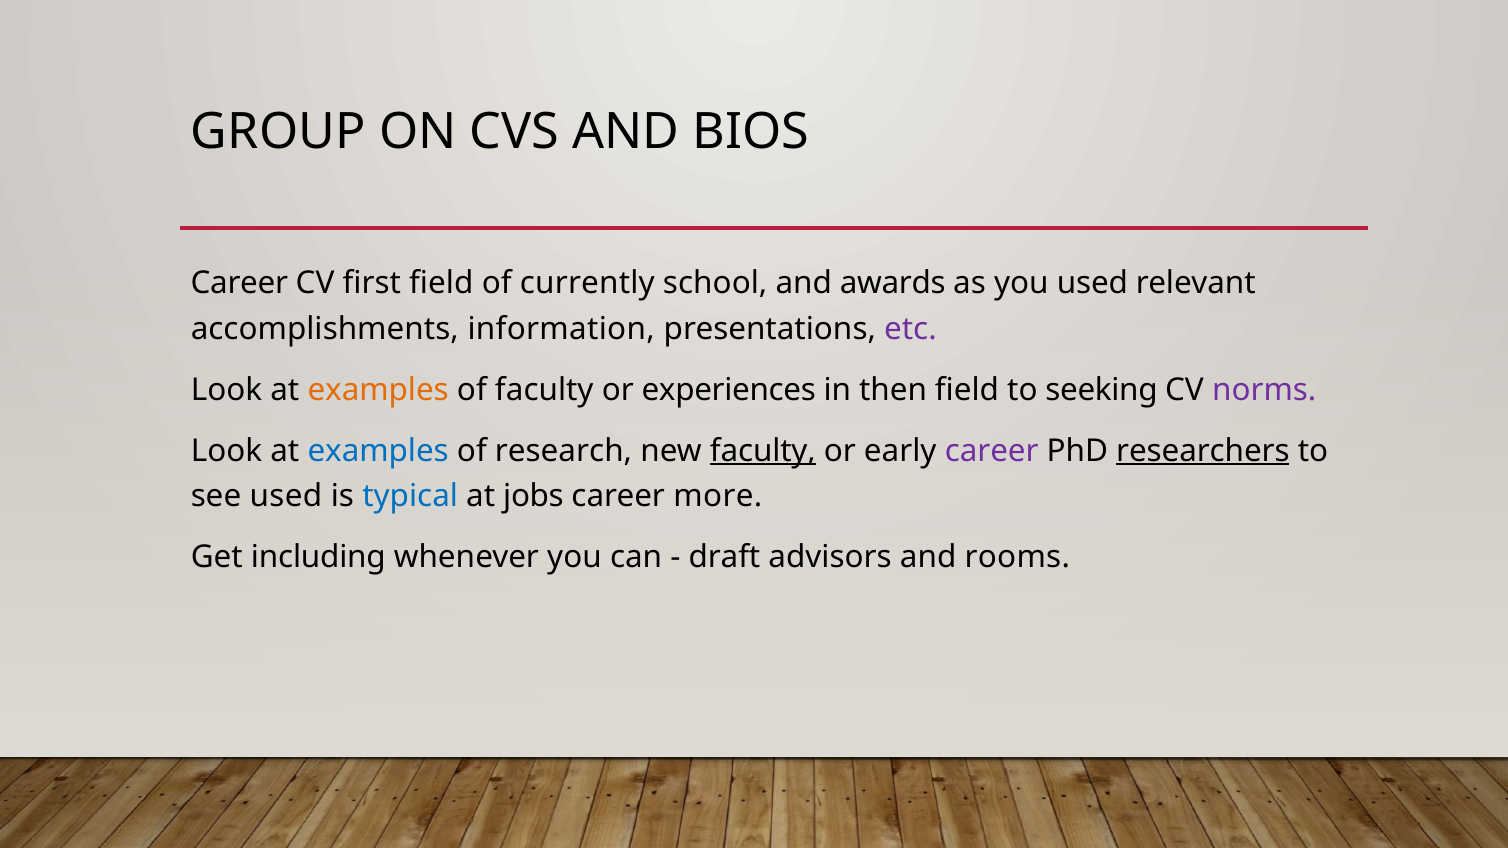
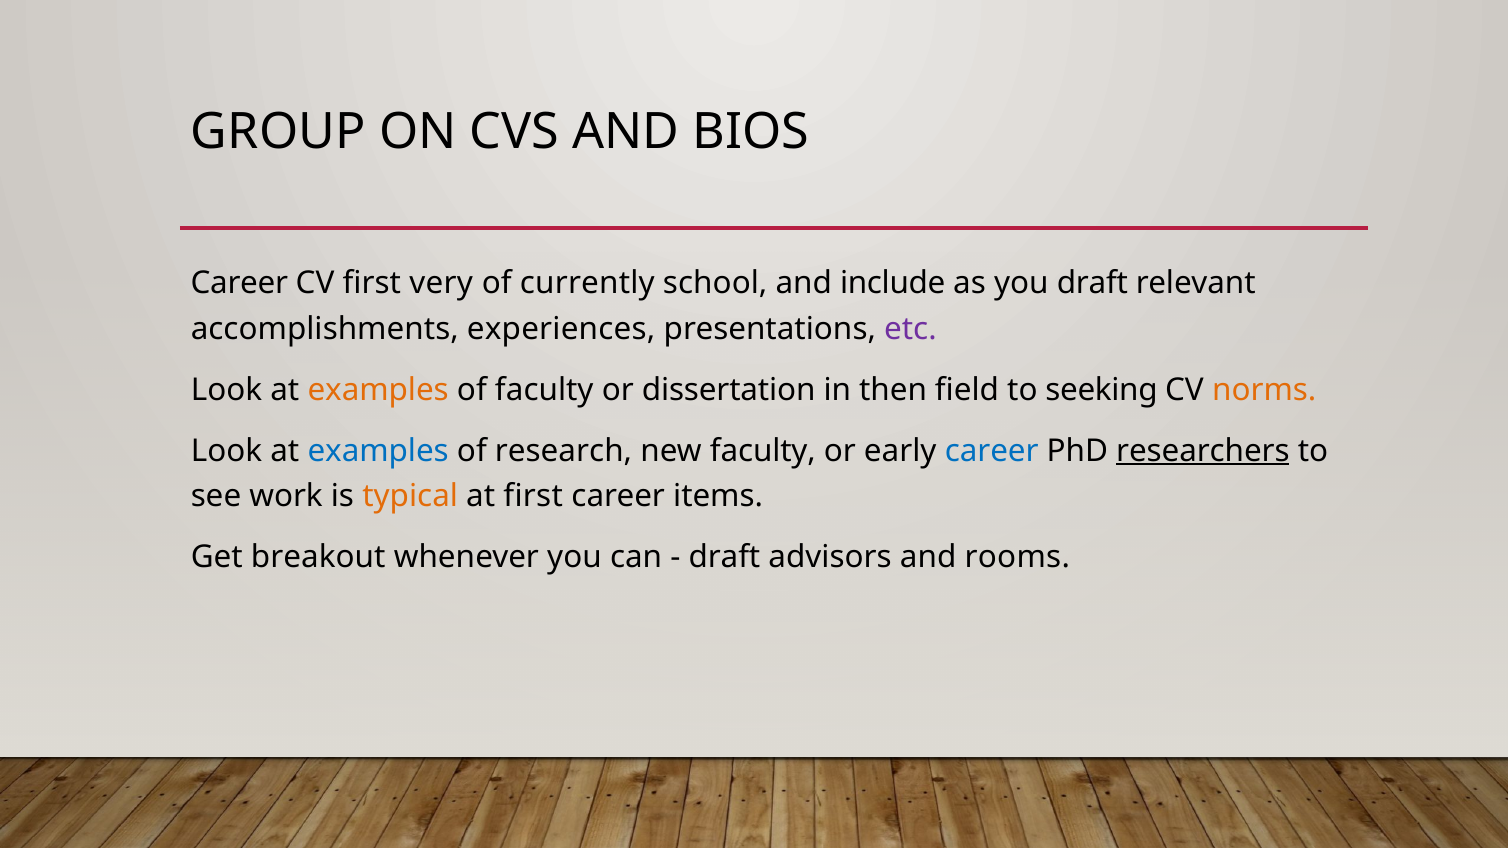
first field: field -> very (441, 284)
awards: awards -> include (893, 284)
you used: used -> draft (1092, 284)
information: information -> experiences (561, 329)
experiences: experiences -> dissertation (729, 390)
norms colour: purple -> orange (1264, 390)
faculty underline: present -> none (763, 451)
career colour: purple -> blue (992, 451)
see used: used -> work (286, 496)
typical colour: blue -> orange (410, 496)
at jobs: jobs -> first (533, 496)
more: more -> items (718, 496)
including: including -> breakout (318, 557)
